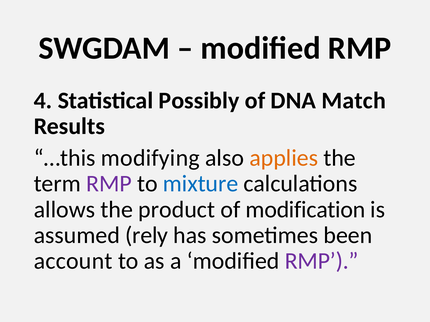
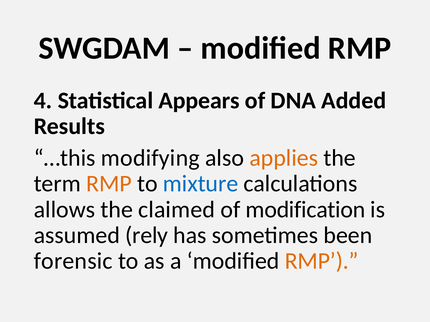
Possibly: Possibly -> Appears (199, 101)
Match: Match -> Added (354, 101)
RMP colour: purple -> orange (109, 184)
product: product -> claimed (177, 210)
account: account -> forensic (73, 261)
RMP colour: purple -> orange (322, 261)
